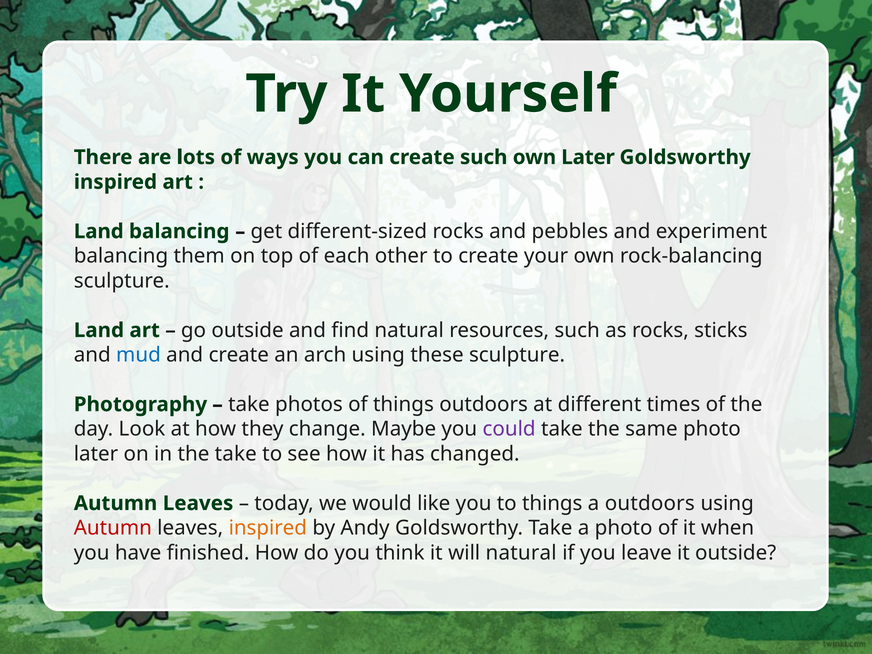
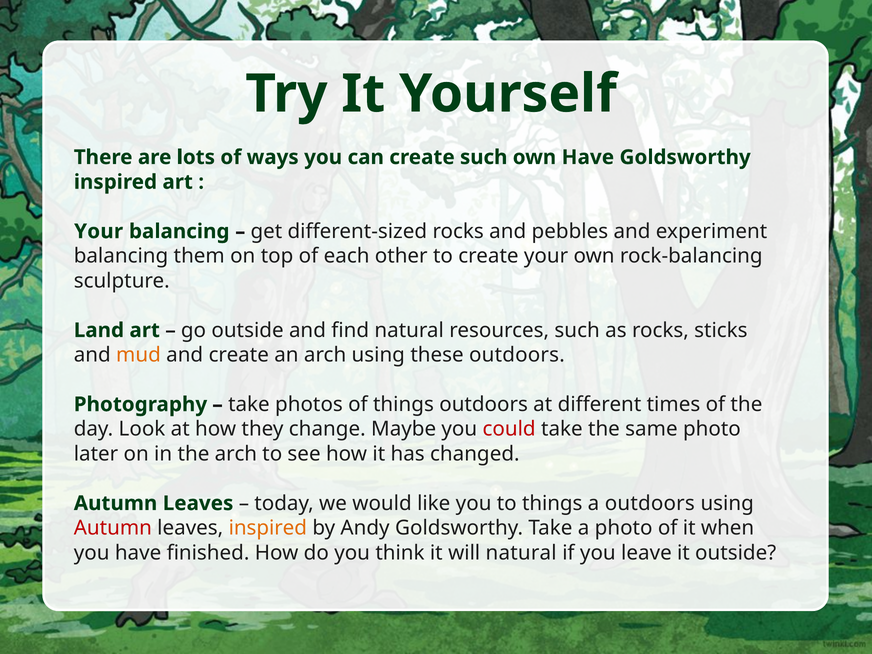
own Later: Later -> Have (588, 157)
Land: Land -> Your (99, 231)
mud colour: blue -> orange (138, 355)
these sculpture: sculpture -> outdoors (517, 355)
could colour: purple -> red (509, 429)
the take: take -> arch (236, 454)
